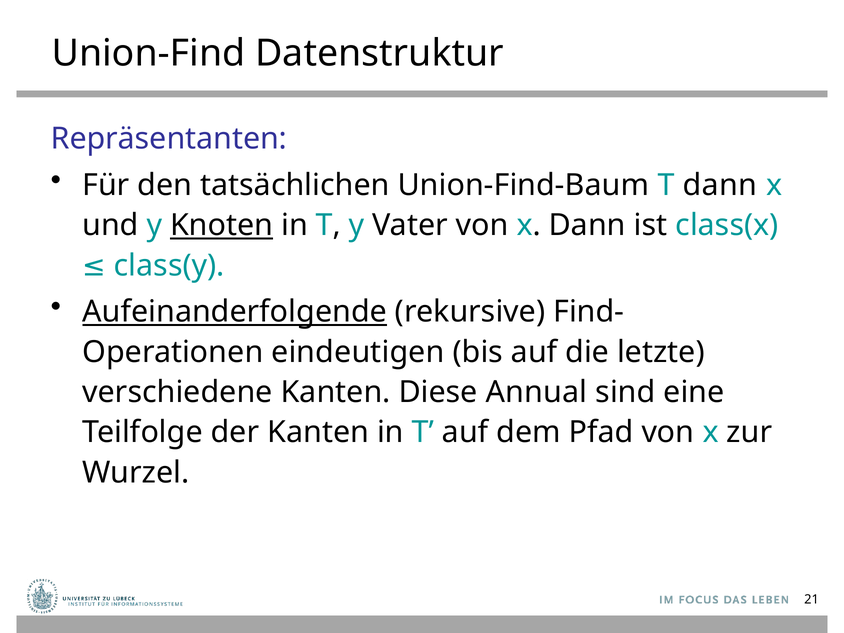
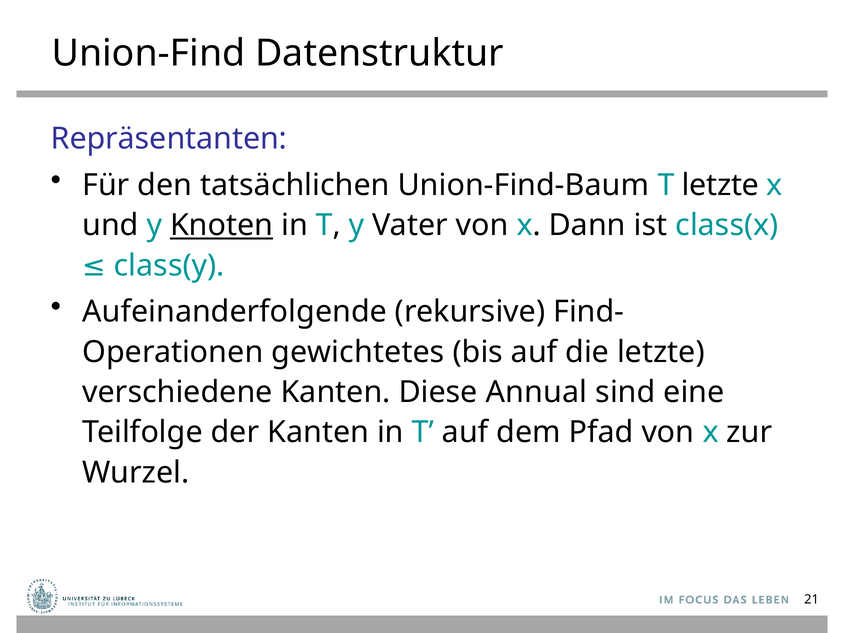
T dann: dann -> letzte (720, 185)
Aufeinanderfolgende underline: present -> none (235, 312)
eindeutigen: eindeutigen -> gewichtetes (358, 352)
